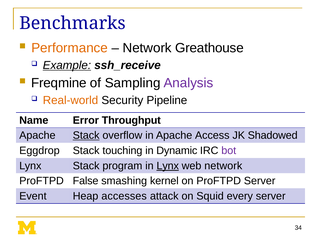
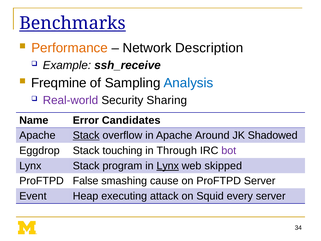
Benchmarks underline: none -> present (72, 23)
Greathouse: Greathouse -> Description (209, 48)
Example underline: present -> none (67, 65)
Analysis colour: purple -> blue (188, 83)
Real-world colour: orange -> purple (70, 100)
Pipeline: Pipeline -> Sharing (167, 100)
Throughput: Throughput -> Candidates (131, 120)
Access: Access -> Around (212, 135)
Dynamic: Dynamic -> Through (177, 150)
web network: network -> skipped (223, 166)
kernel: kernel -> cause (164, 181)
accesses: accesses -> executing (124, 196)
